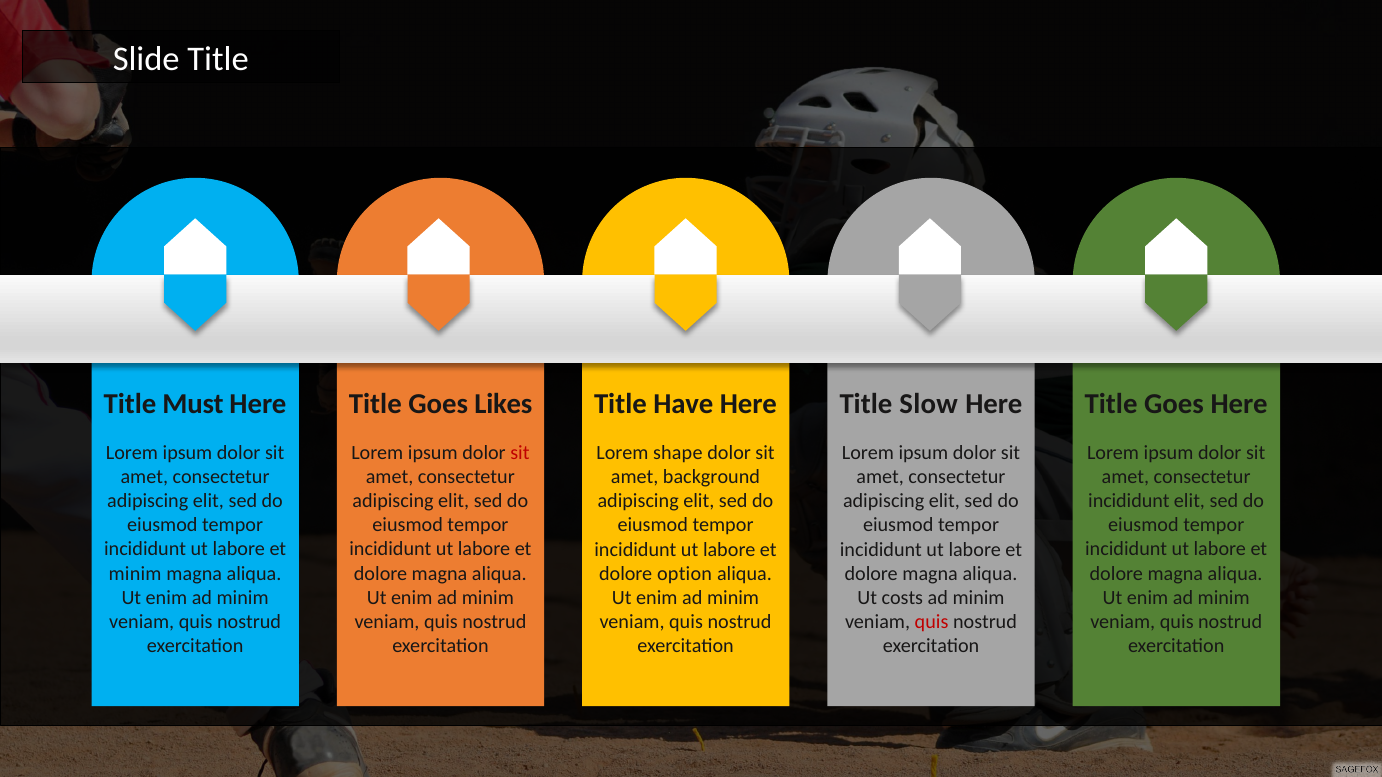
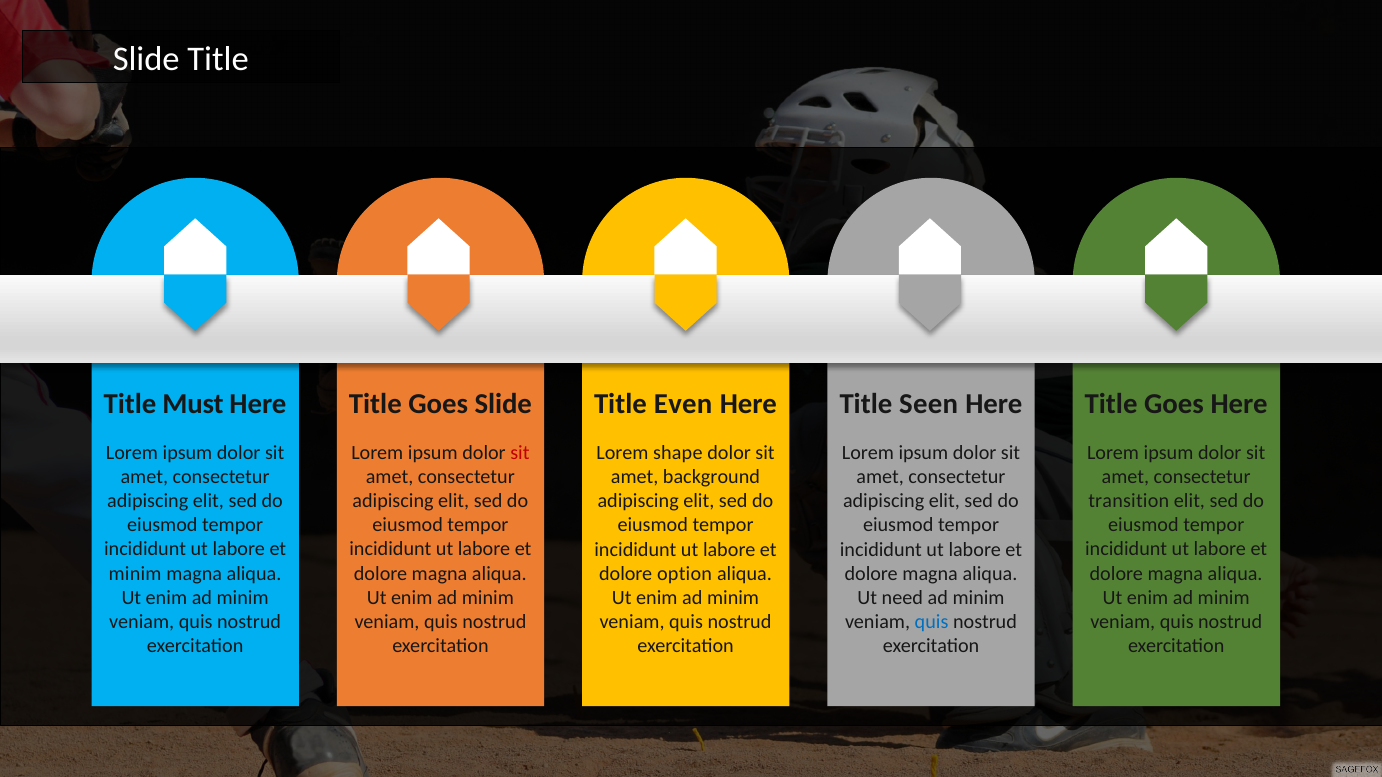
Goes Likes: Likes -> Slide (503, 404)
Slow: Slow -> Seen (929, 404)
Have: Have -> Even (683, 404)
incididunt: incididunt -> transition (1129, 501)
costs: costs -> need (902, 598)
quis colour: red -> blue (932, 622)
